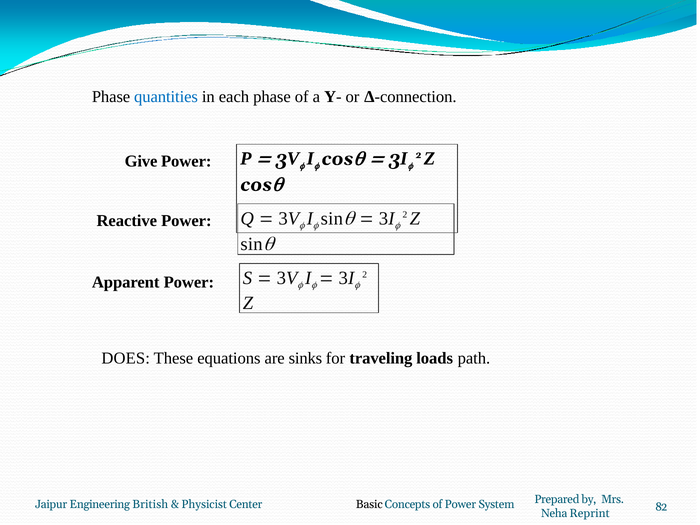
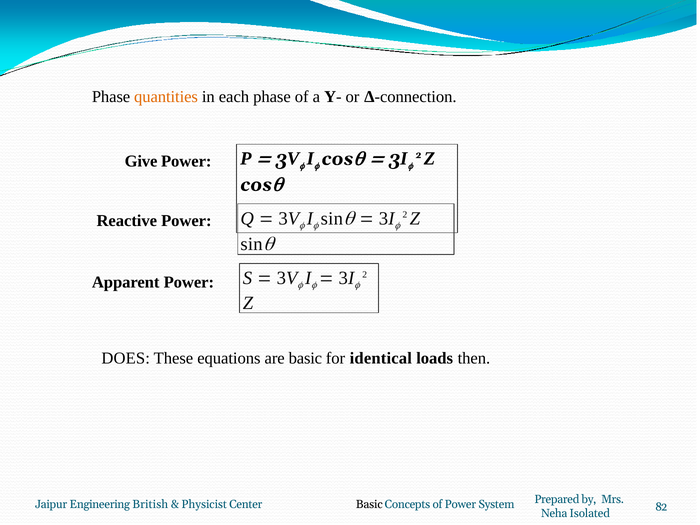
quantities colour: blue -> orange (166, 97)
are sinks: sinks -> basic (305, 358)
traveling: traveling -> identical (381, 358)
path: path -> then (474, 358)
Reprint: Reprint -> Isolated (590, 513)
